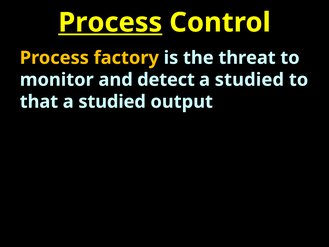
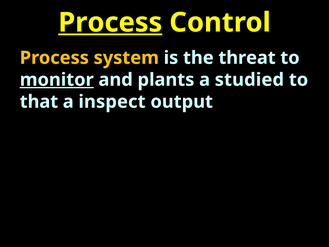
factory: factory -> system (126, 58)
monitor underline: none -> present (57, 80)
detect: detect -> plants (166, 80)
studied: studied -> inspect (112, 102)
